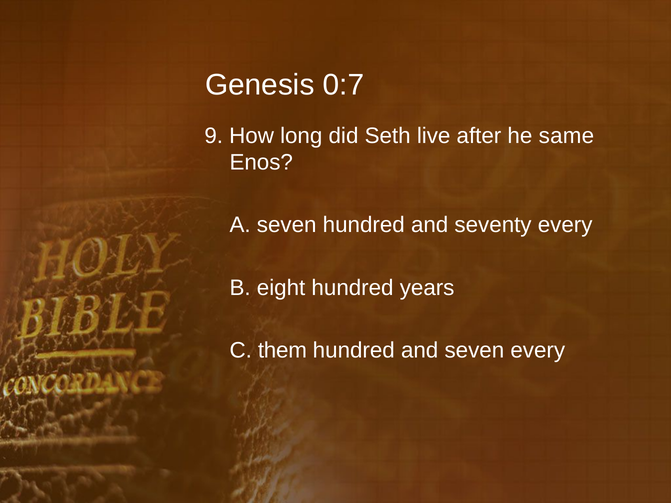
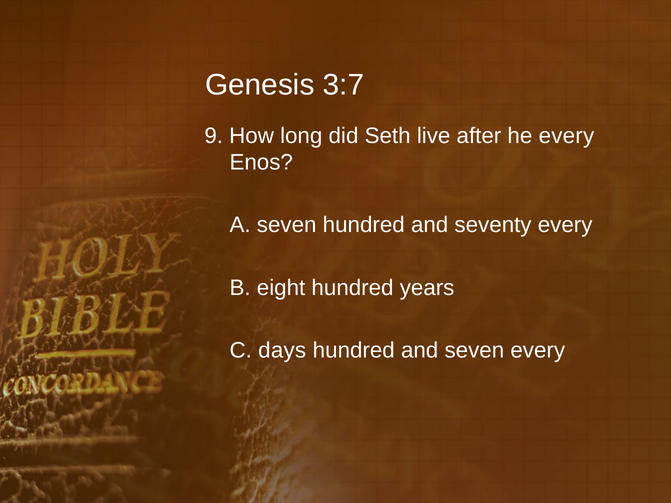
0:7: 0:7 -> 3:7 (343, 85)
he same: same -> every (566, 136)
them: them -> days (282, 350)
